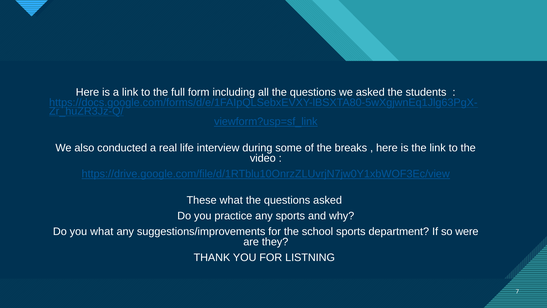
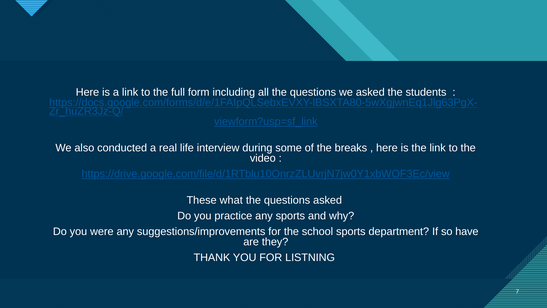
you what: what -> were (102, 231)
were: were -> have (467, 231)
